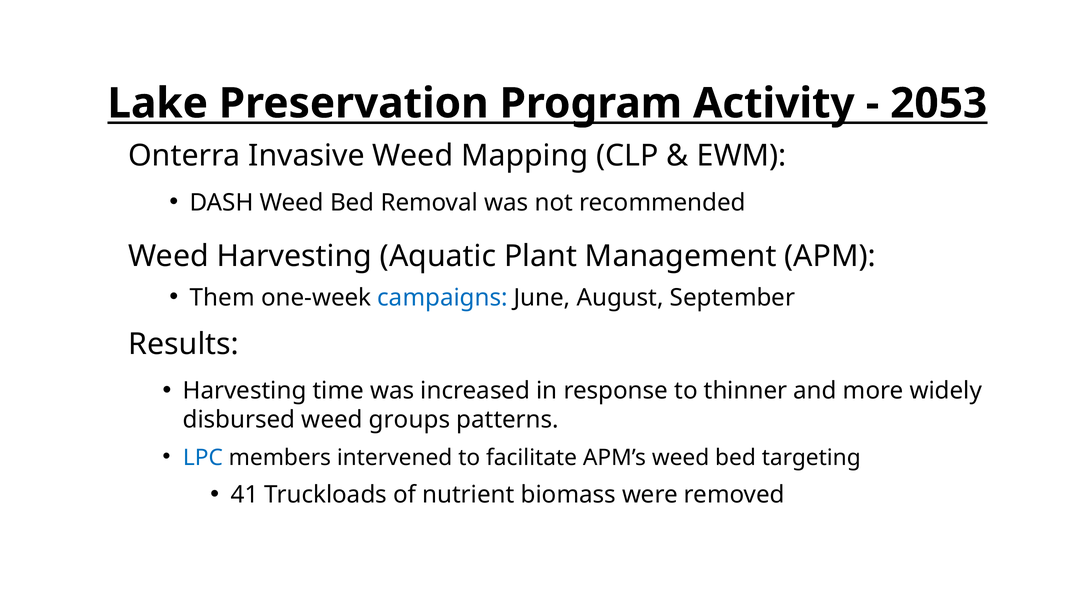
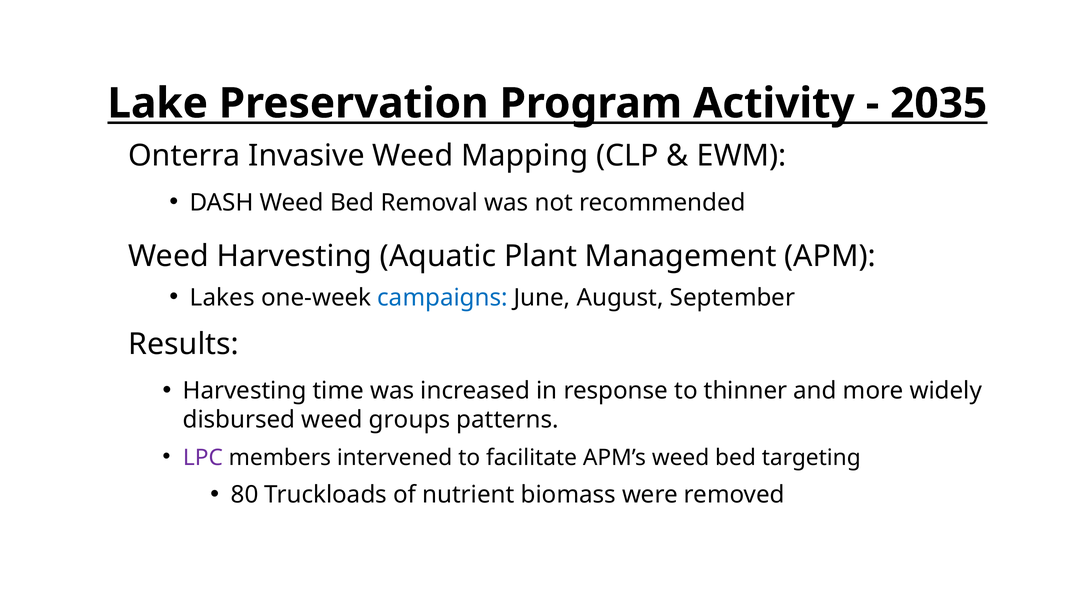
2053: 2053 -> 2035 (939, 103)
Them: Them -> Lakes (222, 298)
LPC colour: blue -> purple (203, 458)
41: 41 -> 80 (245, 495)
